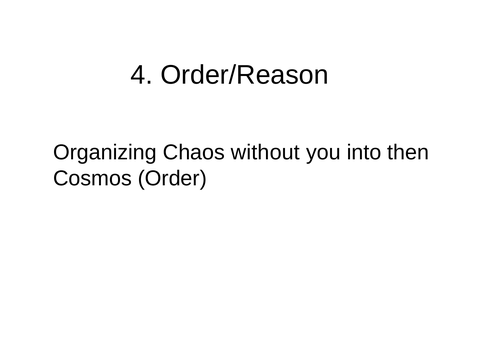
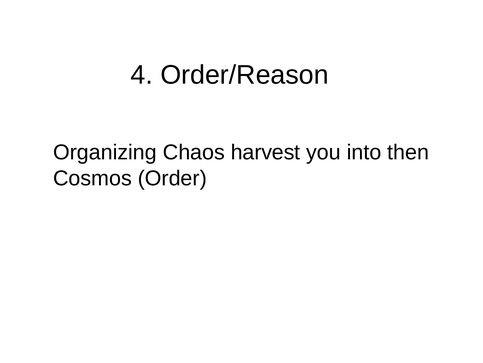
without: without -> harvest (266, 152)
